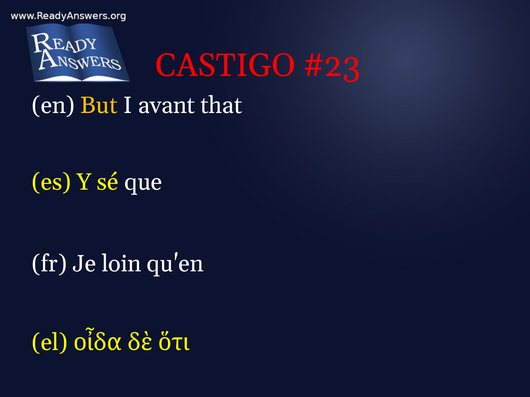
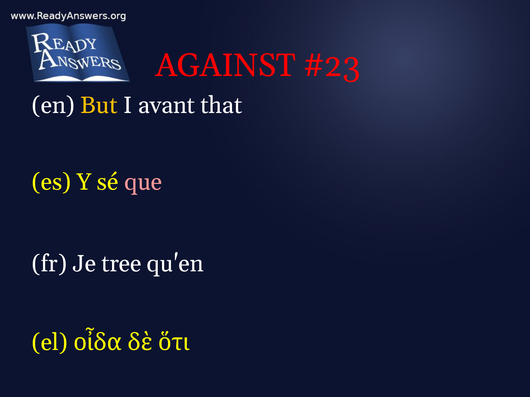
CASTIGO: CASTIGO -> AGAINST (226, 65)
que colour: white -> pink (143, 182)
loin: loin -> tree (121, 264)
